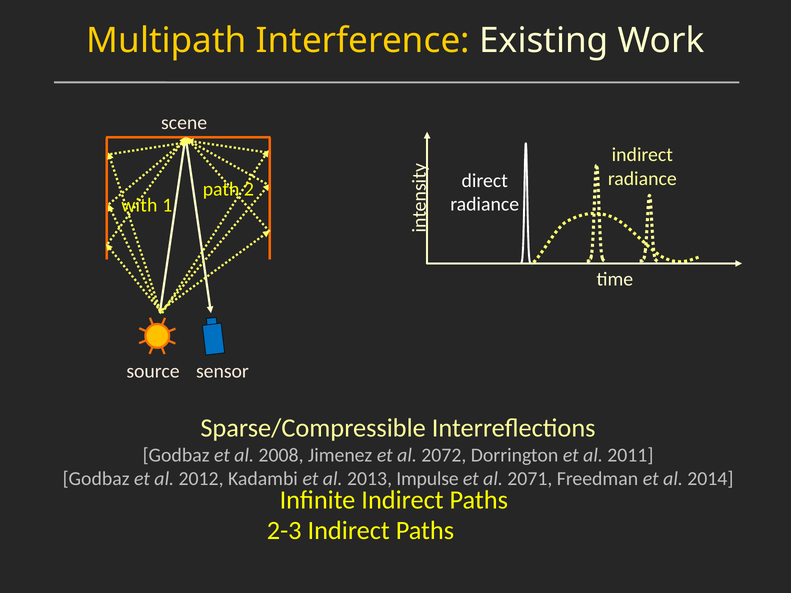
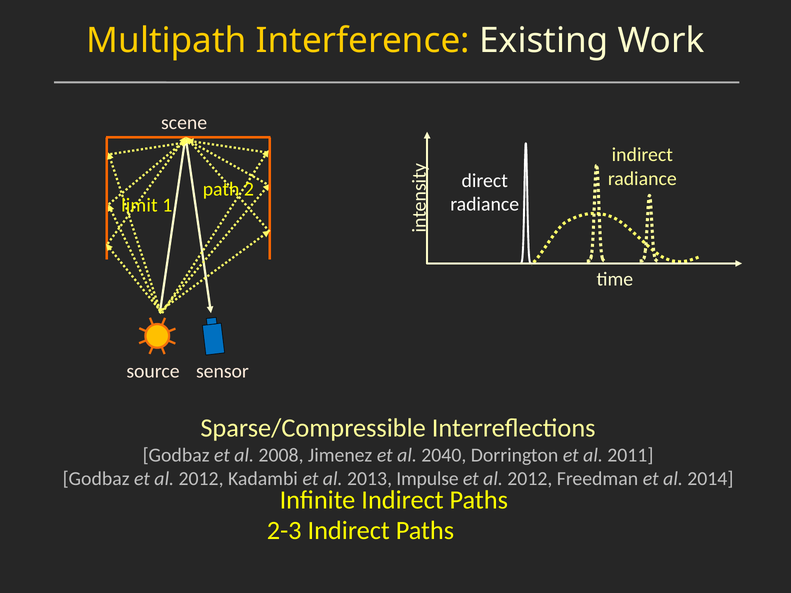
with: with -> limit (139, 205)
2072: 2072 -> 2040 (444, 455)
2071: 2071 -> 2012 (530, 479)
